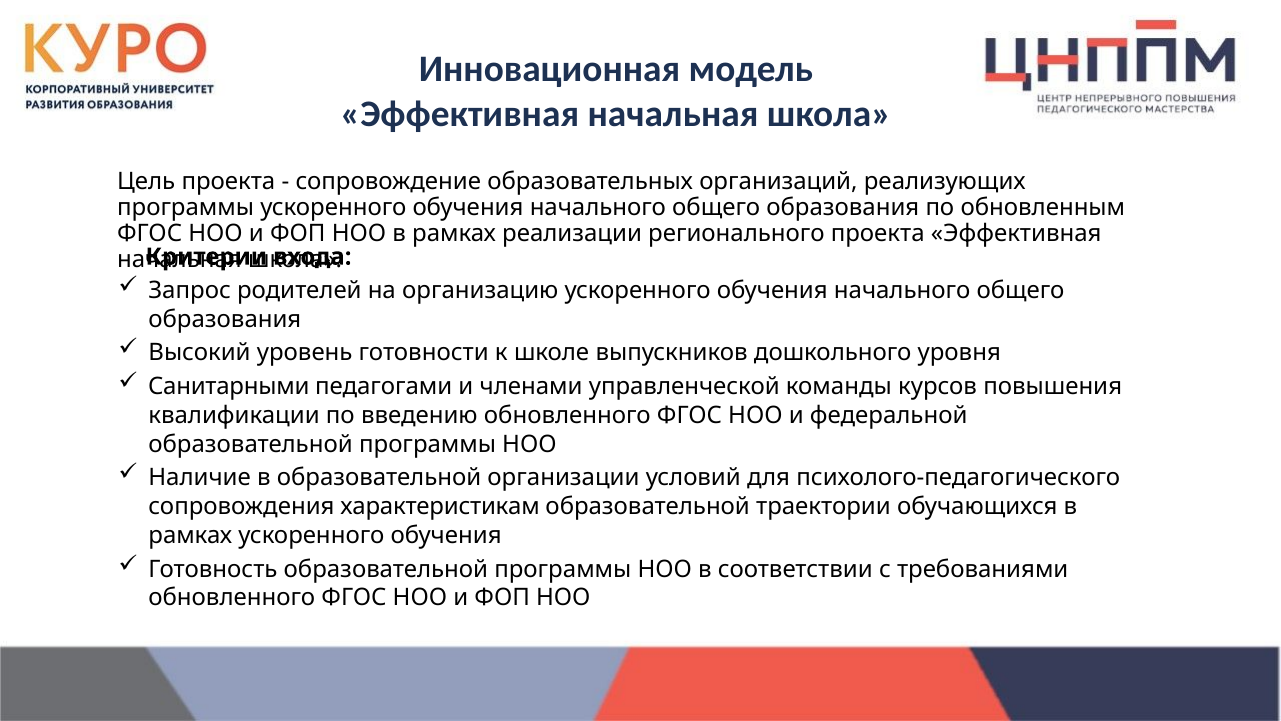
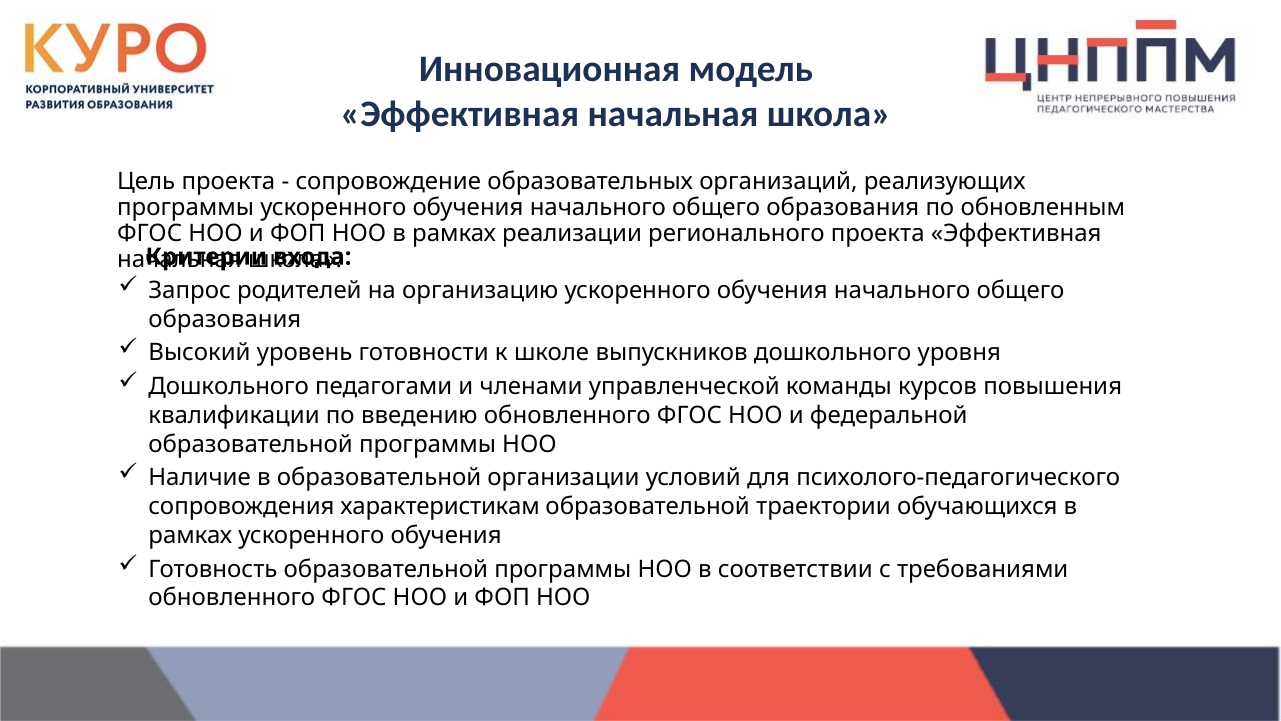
Санитарными: Санитарными -> Дошкольного (229, 386)
